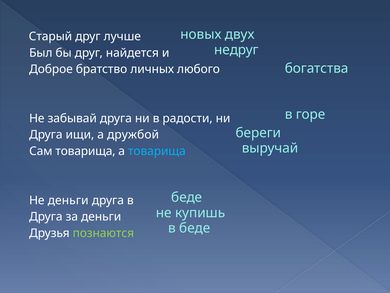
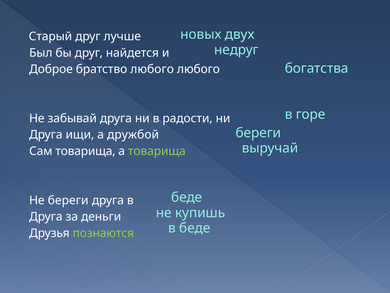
братство личных: личных -> любого (152, 69)
товарища colour: light blue -> light green (157, 151)
Не деньги: деньги -> береги (68, 200)
